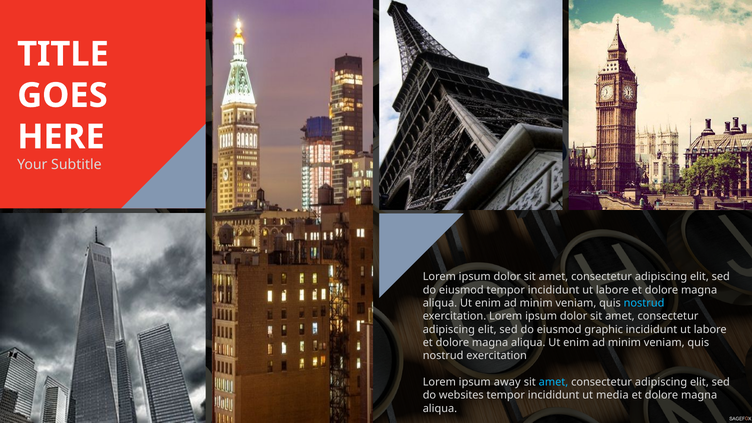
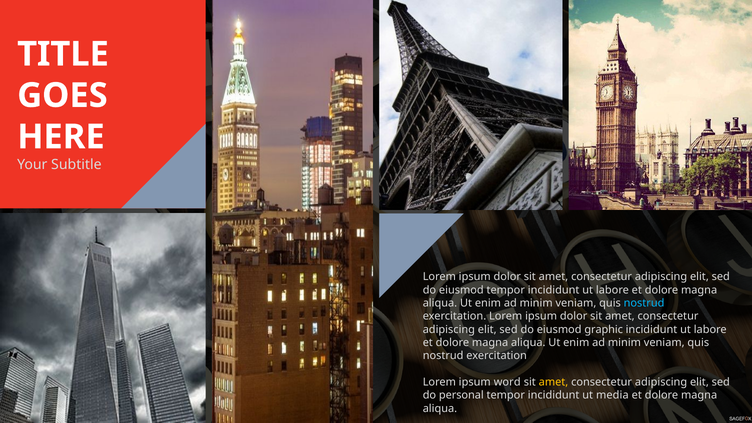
away: away -> word (507, 382)
amet colour: light blue -> yellow (553, 382)
websites: websites -> personal (461, 395)
